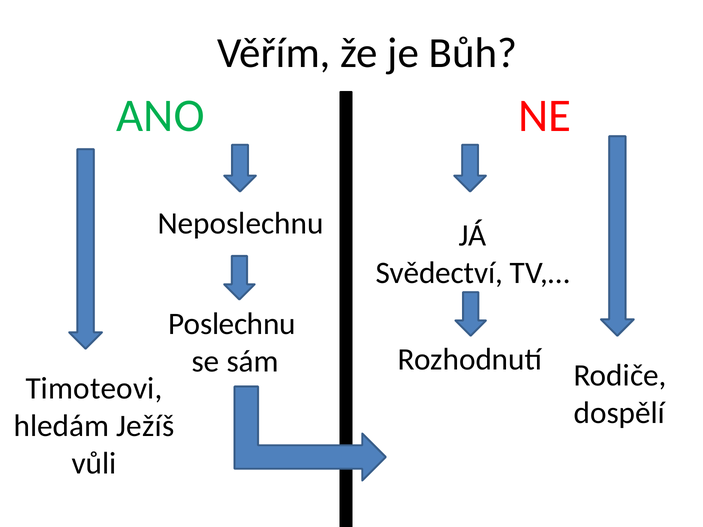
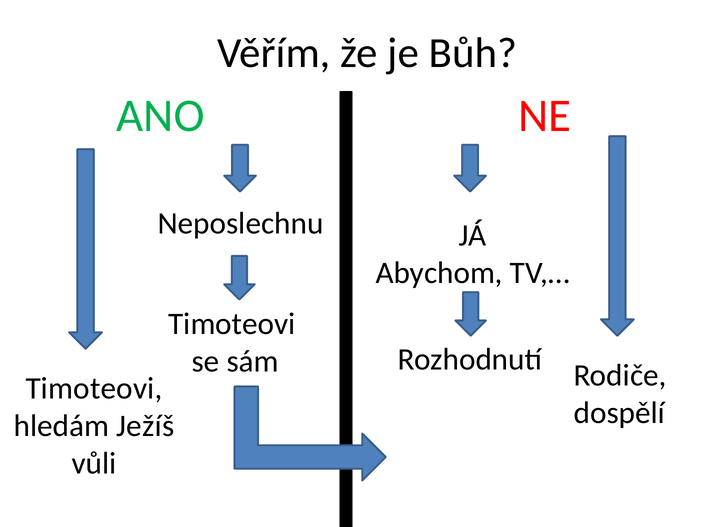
Svědectví: Svědectví -> Abychom (439, 273)
Poslechnu: Poslechnu -> Timoteovi (232, 324)
